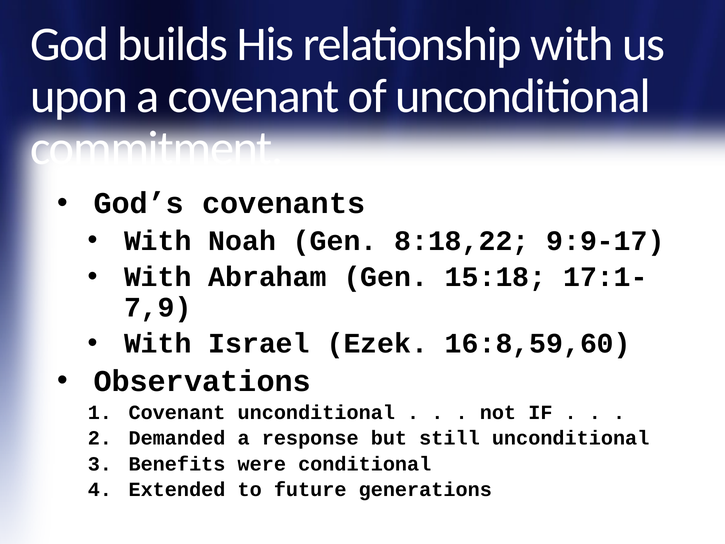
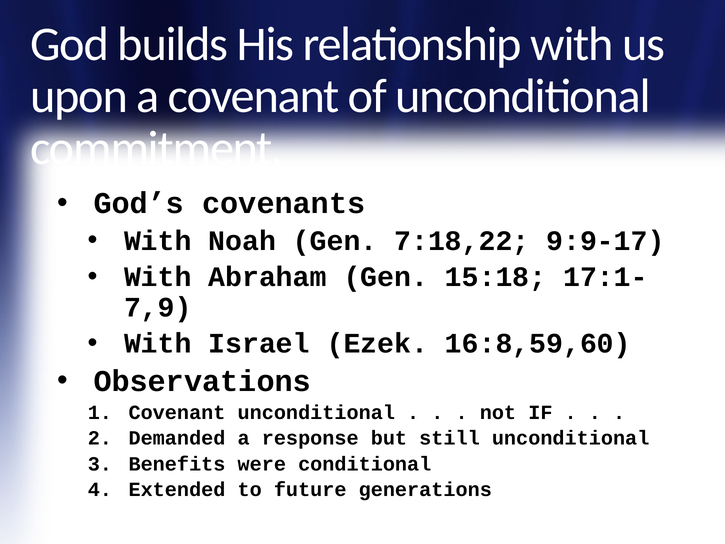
8:18,22: 8:18,22 -> 7:18,22 (462, 241)
